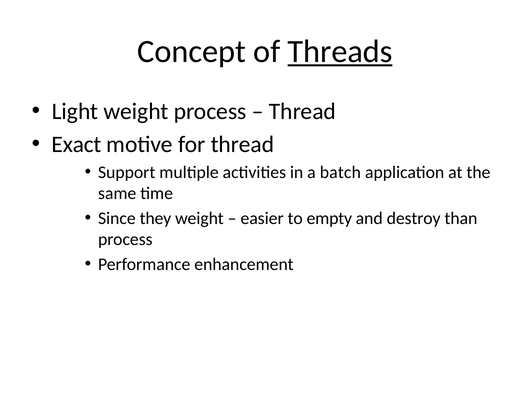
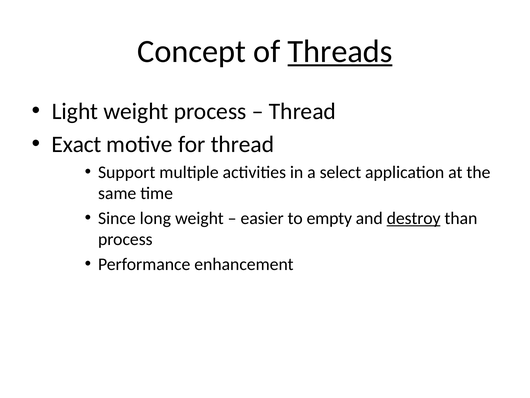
batch: batch -> select (340, 172)
they: they -> long (155, 218)
destroy underline: none -> present (414, 218)
